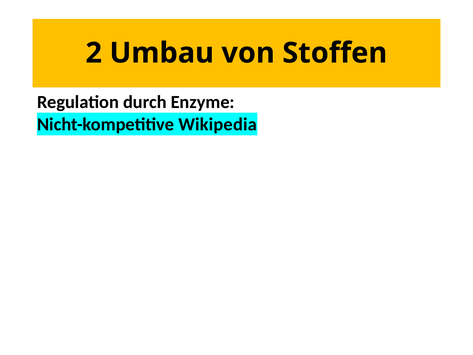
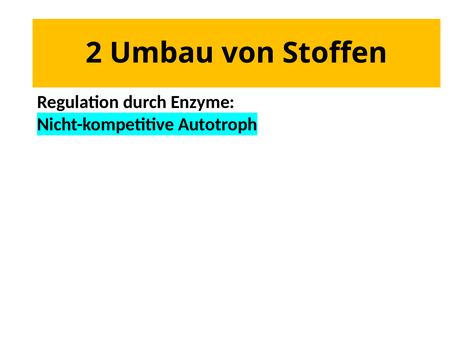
Wikipedia: Wikipedia -> Autotroph (218, 124)
